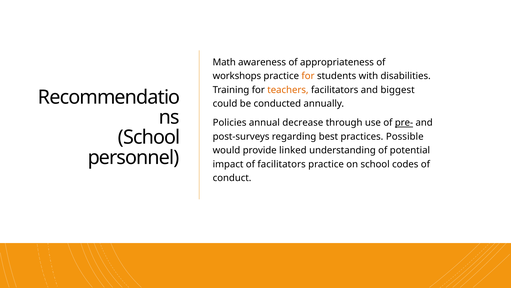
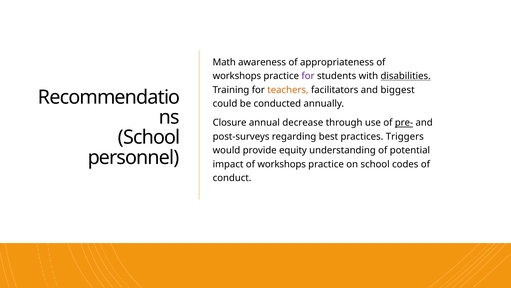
for colour: orange -> purple (308, 76)
disabilities underline: none -> present (406, 76)
Policies: Policies -> Closure (230, 123)
Possible: Possible -> Triggers (405, 136)
linked: linked -> equity (293, 150)
impact of facilitators: facilitators -> workshops (282, 164)
